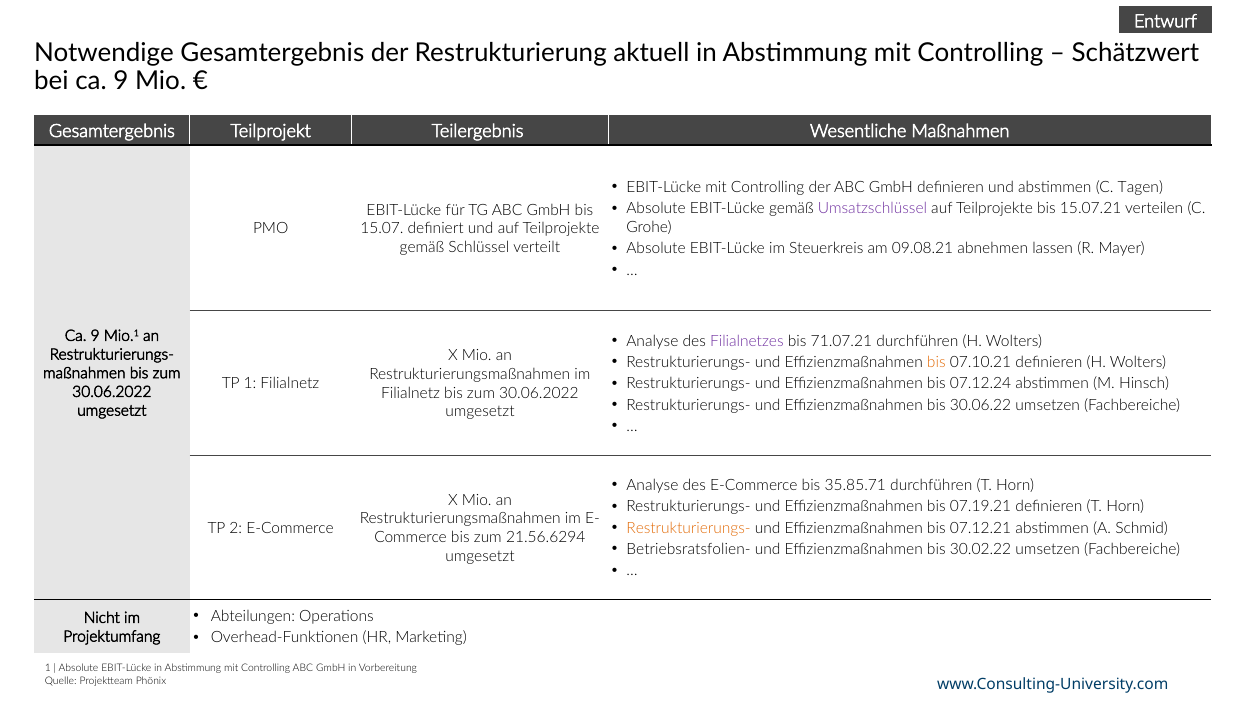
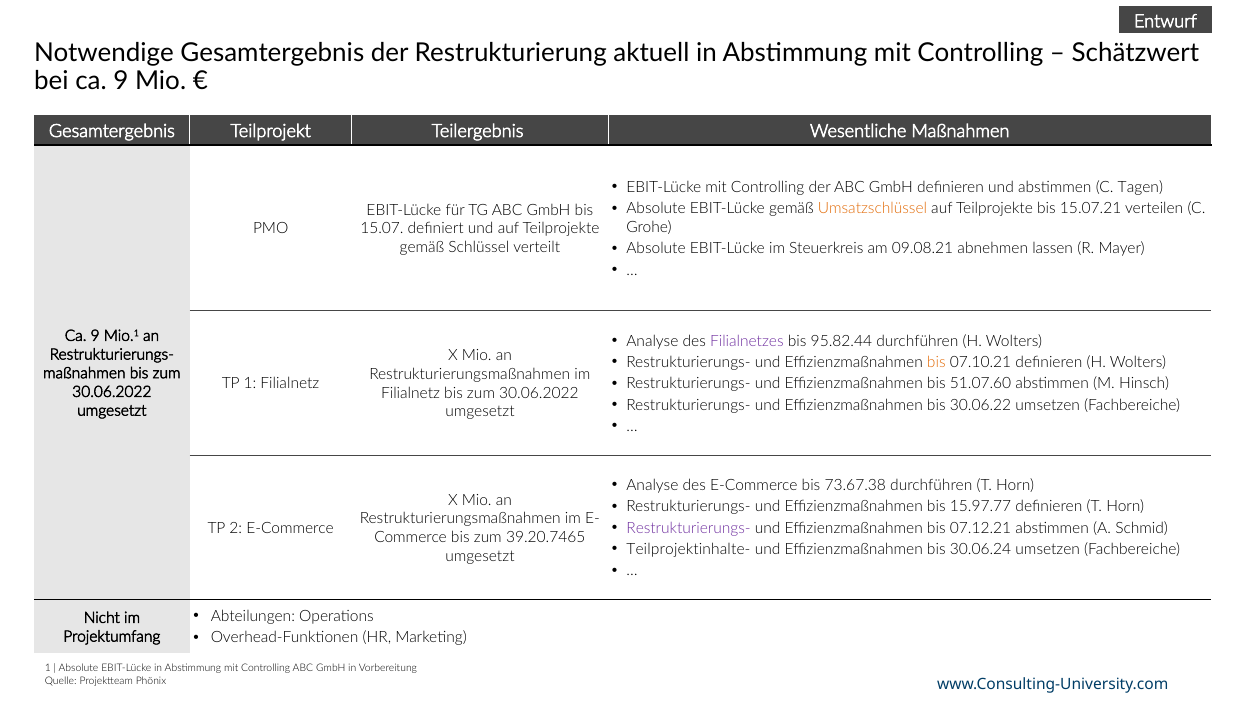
Umsatzschlüssel colour: purple -> orange (872, 209)
71.07.21: 71.07.21 -> 95.82.44 (841, 341)
07.12.24: 07.12.24 -> 51.07.60 (981, 384)
35.85.71: 35.85.71 -> 73.67.38 (855, 485)
07.19.21: 07.19.21 -> 15.97.77 (981, 507)
Restrukturierungs- colour: orange -> purple (689, 528)
21.56.6294: 21.56.6294 -> 39.20.7465 (546, 537)
Betriebsratsfolien-: Betriebsratsfolien- -> Teilprojektinhalte- (688, 549)
30.02.22: 30.02.22 -> 30.06.24 (981, 549)
